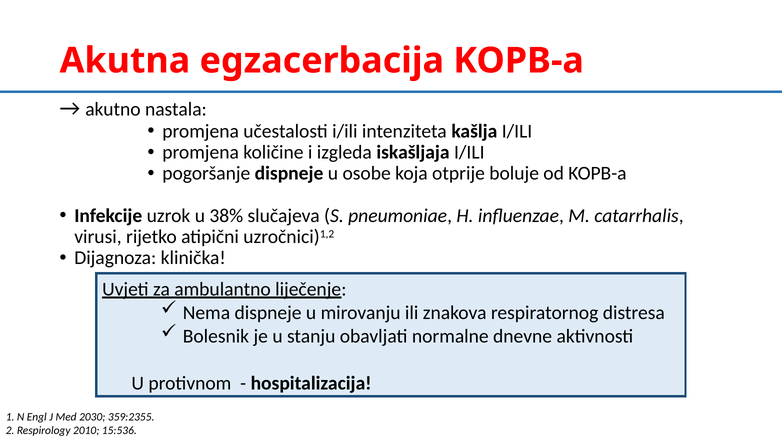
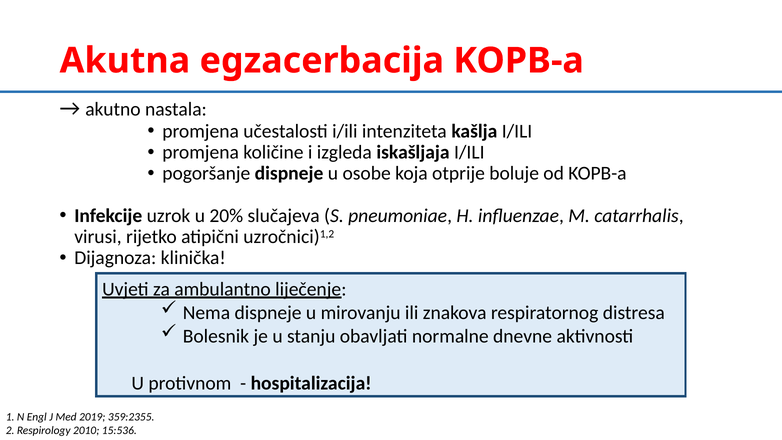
38%: 38% -> 20% (226, 216)
2030: 2030 -> 2019 (92, 417)
